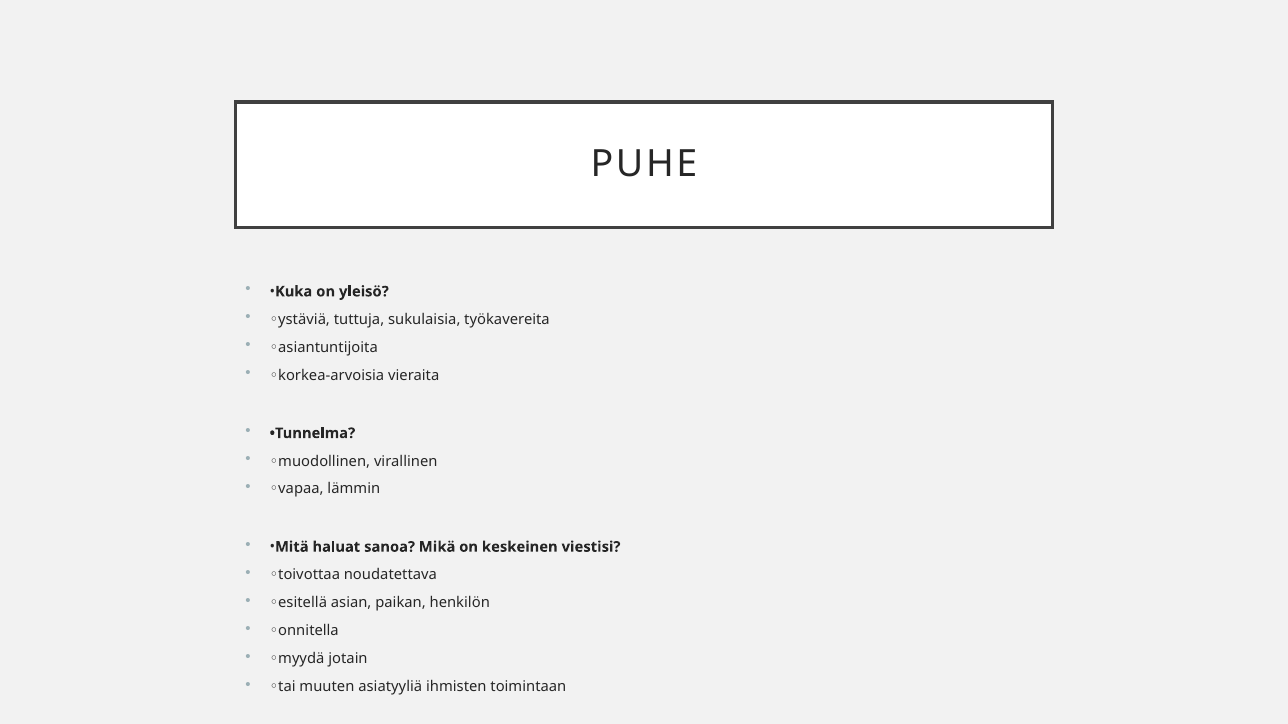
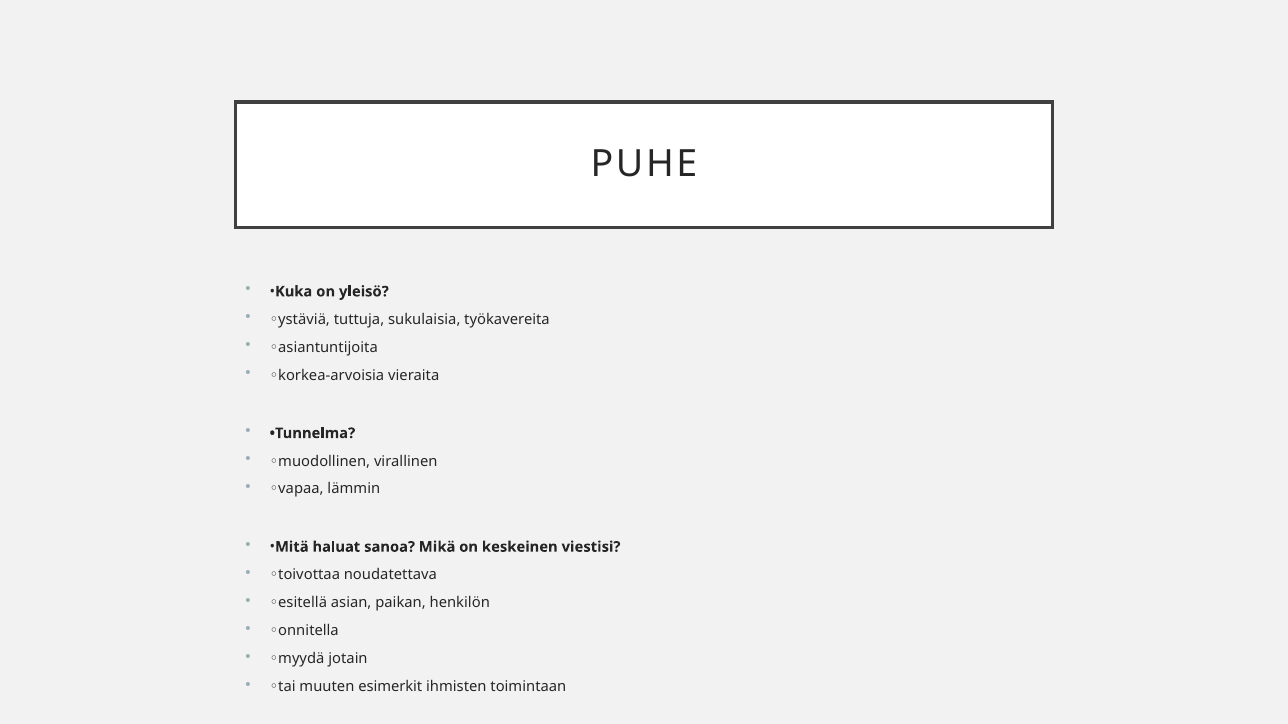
asiatyyliä: asiatyyliä -> esimerkit (390, 687)
